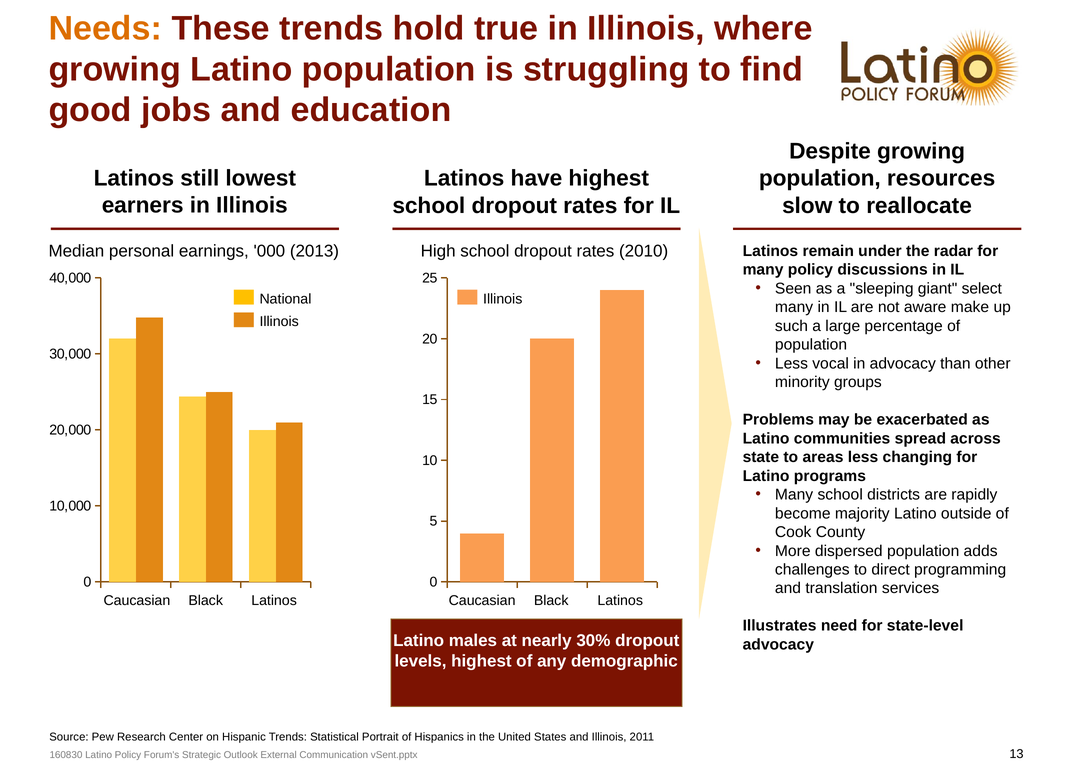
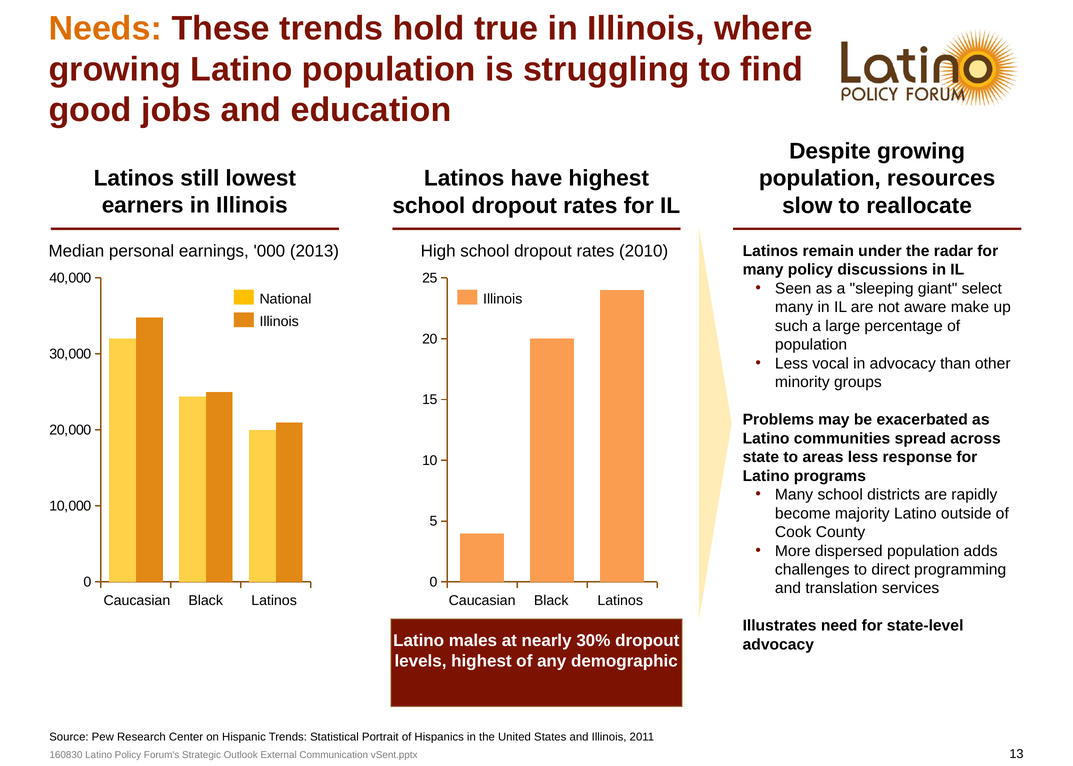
changing: changing -> response (917, 457)
